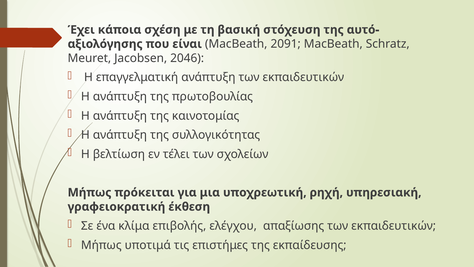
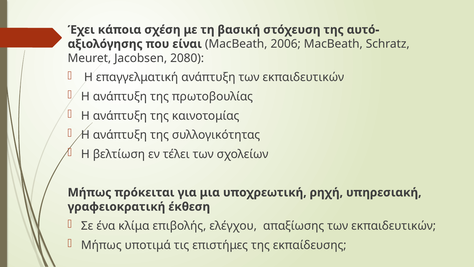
2091: 2091 -> 2006 (286, 44)
2046: 2046 -> 2080 (187, 58)
